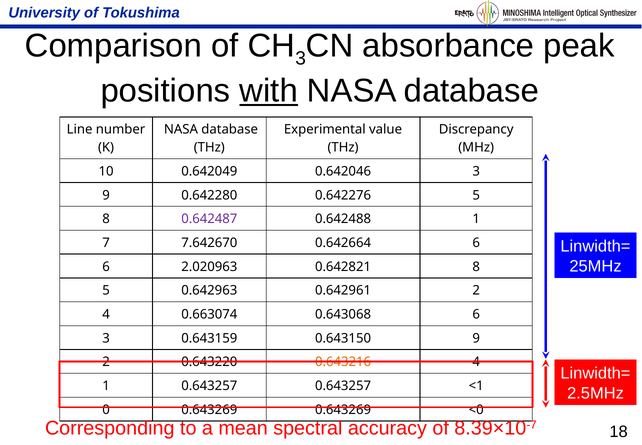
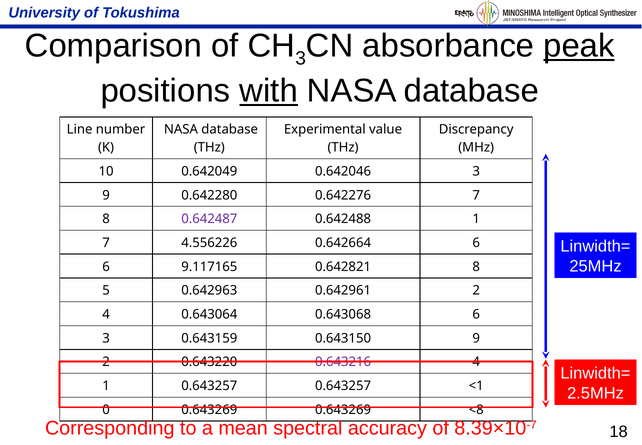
peak underline: none -> present (579, 46)
0.642276 5: 5 -> 7 (476, 195)
7.642670: 7.642670 -> 4.556226 (209, 243)
2.020963: 2.020963 -> 9.117165 (209, 266)
0.663074: 0.663074 -> 0.643064 (209, 314)
0.643216 colour: orange -> purple (343, 362)
<0: <0 -> <8 (476, 409)
